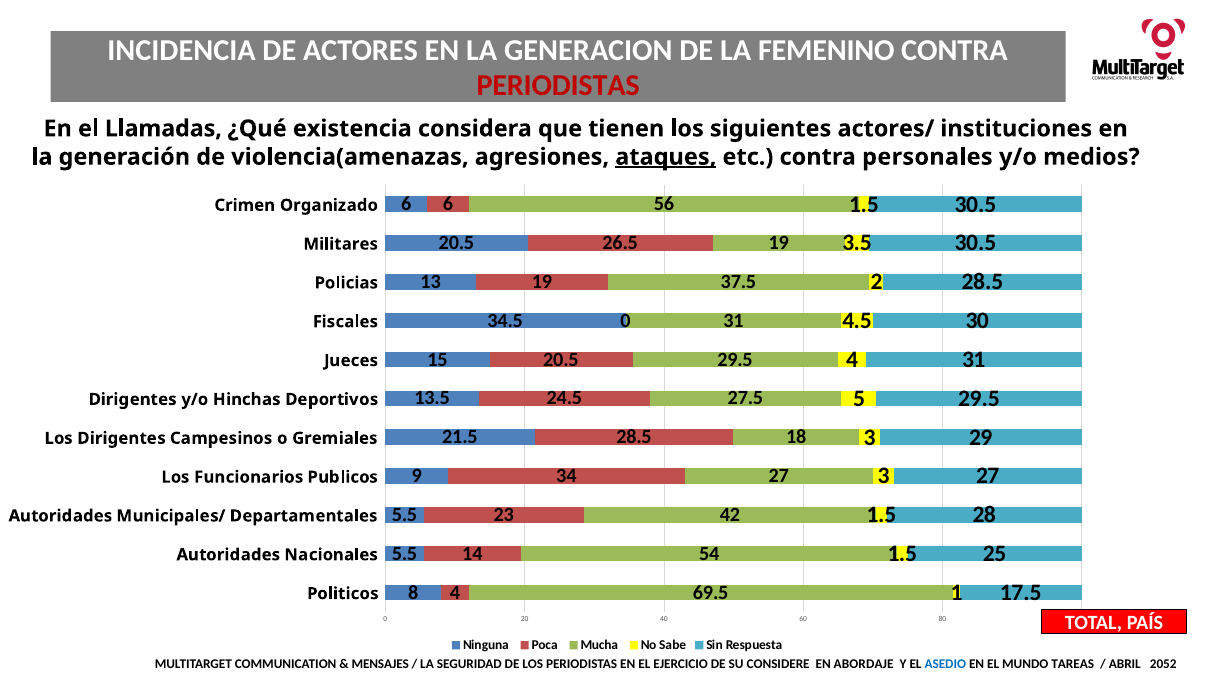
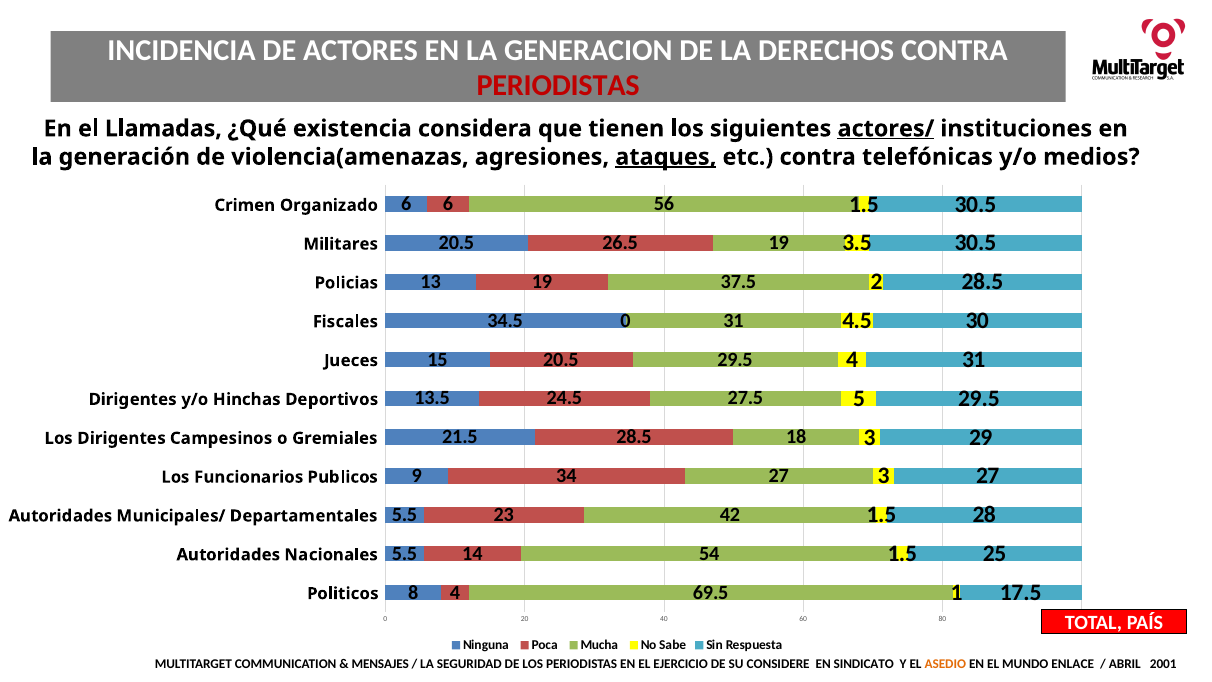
FEMENINO: FEMENINO -> DERECHOS (826, 50)
actores/ underline: none -> present (886, 129)
personales: personales -> telefónicas (927, 157)
ABORDAJE: ABORDAJE -> SINDICATO (864, 664)
ASEDIO colour: blue -> orange (945, 664)
TAREAS: TAREAS -> ENLACE (1073, 664)
2052: 2052 -> 2001 (1163, 664)
